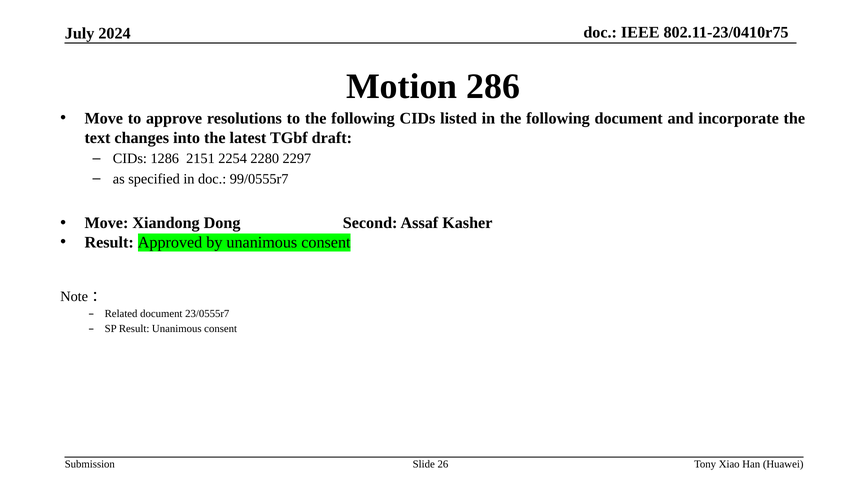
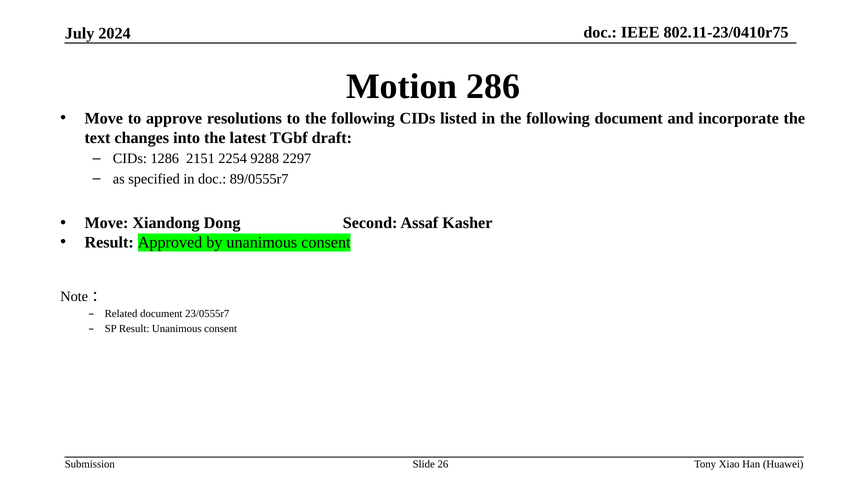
2280: 2280 -> 9288 (265, 159)
99/0555r7: 99/0555r7 -> 89/0555r7 (259, 179)
